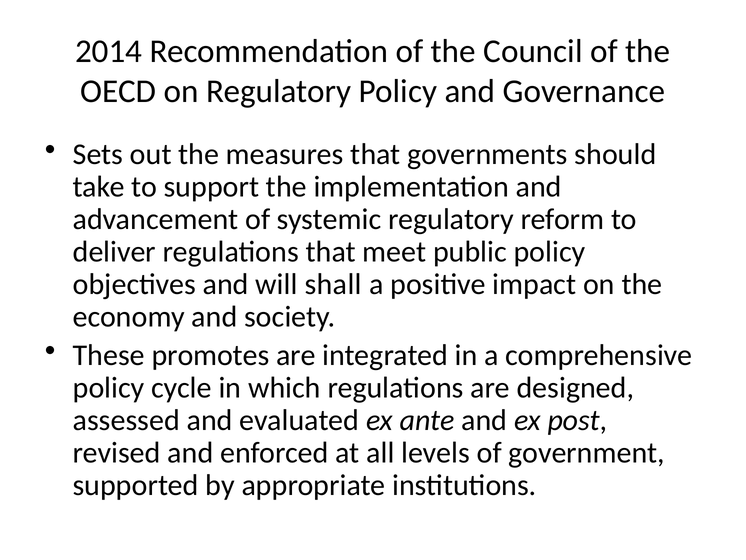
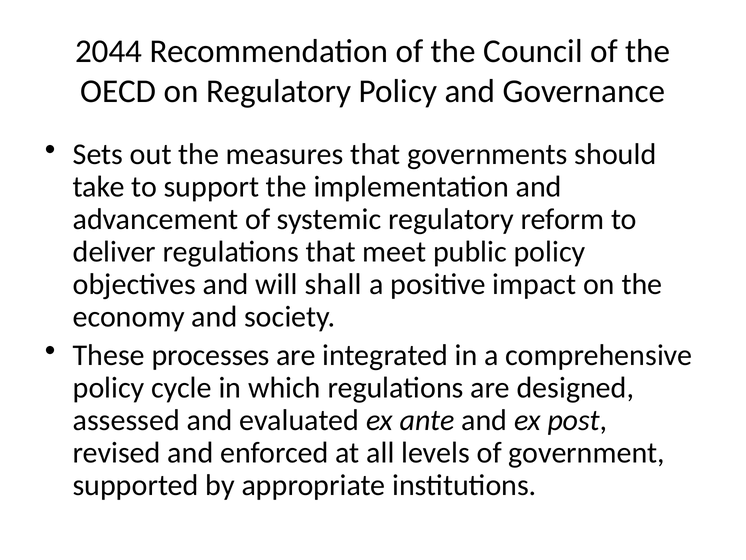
2014: 2014 -> 2044 (109, 51)
promotes: promotes -> processes (211, 355)
